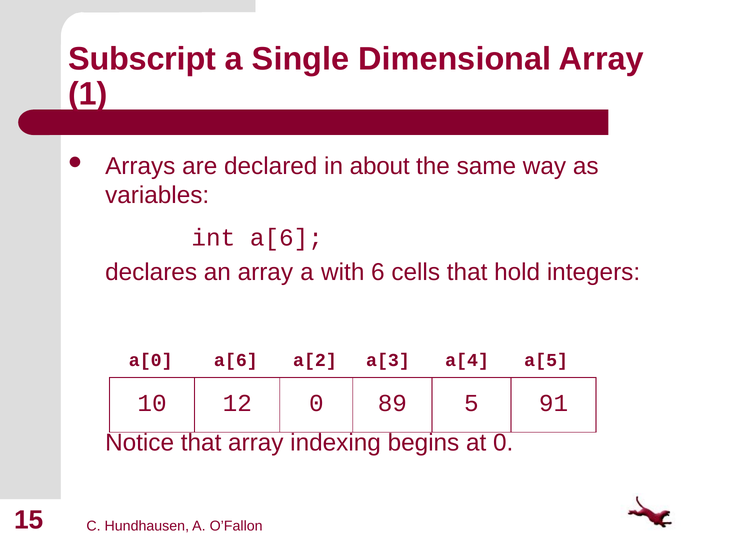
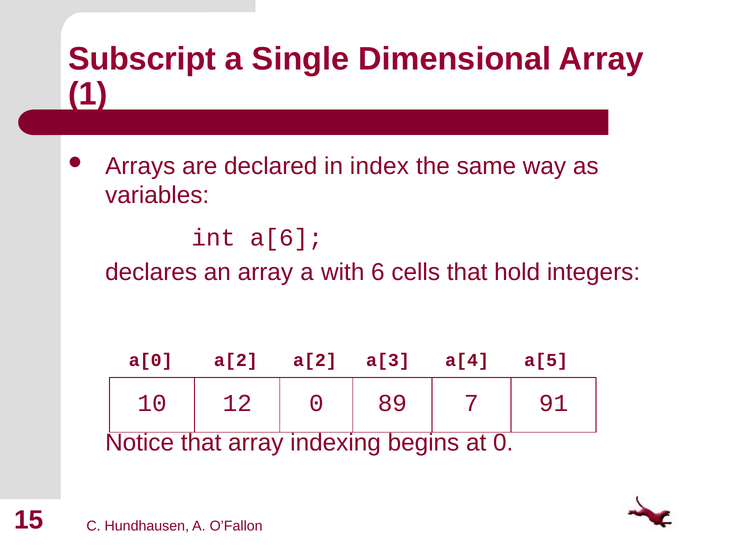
about: about -> index (379, 166)
a[0 a[6: a[6 -> a[2 (236, 360)
5: 5 -> 7 (471, 403)
